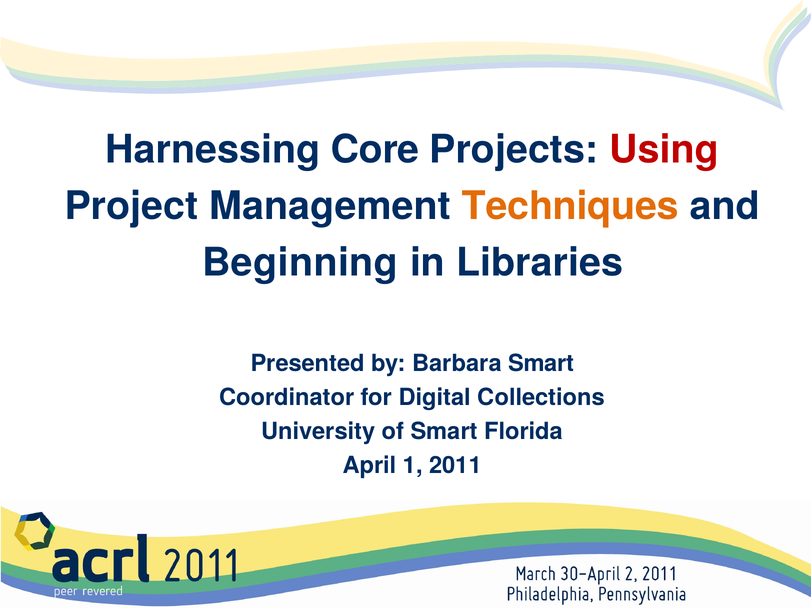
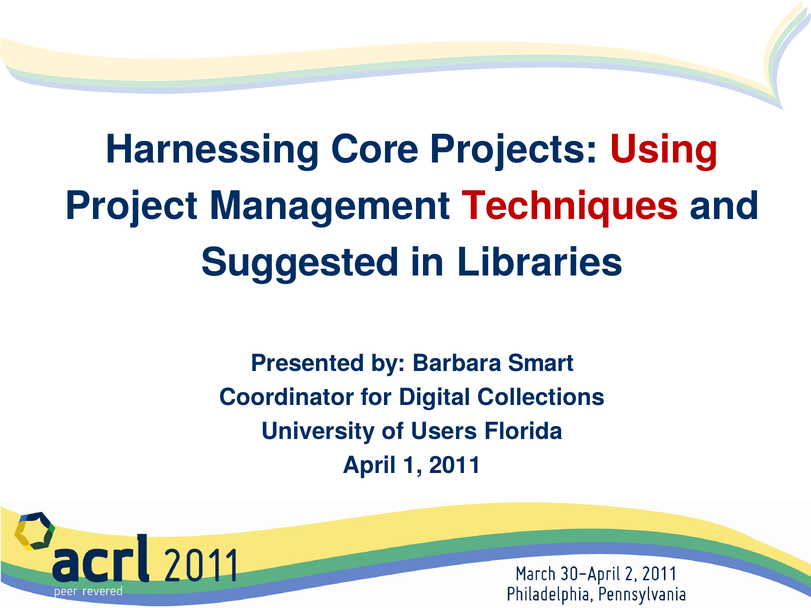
Techniques colour: orange -> red (570, 206)
Beginning: Beginning -> Suggested (300, 263)
of Smart: Smart -> Users (444, 432)
